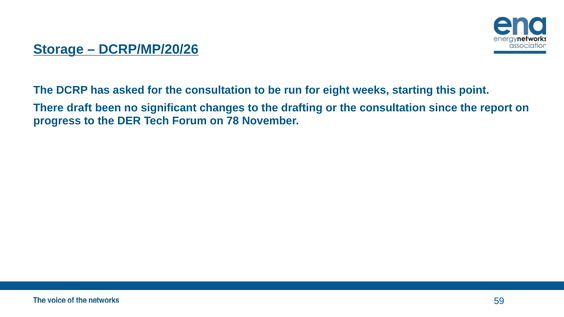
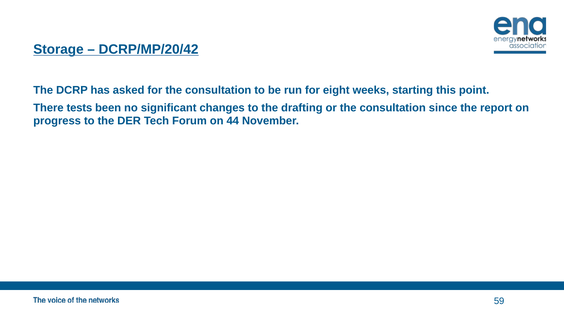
DCRP/MP/20/26: DCRP/MP/20/26 -> DCRP/MP/20/42 (149, 49)
draft: draft -> tests (79, 108)
78: 78 -> 44 (233, 121)
